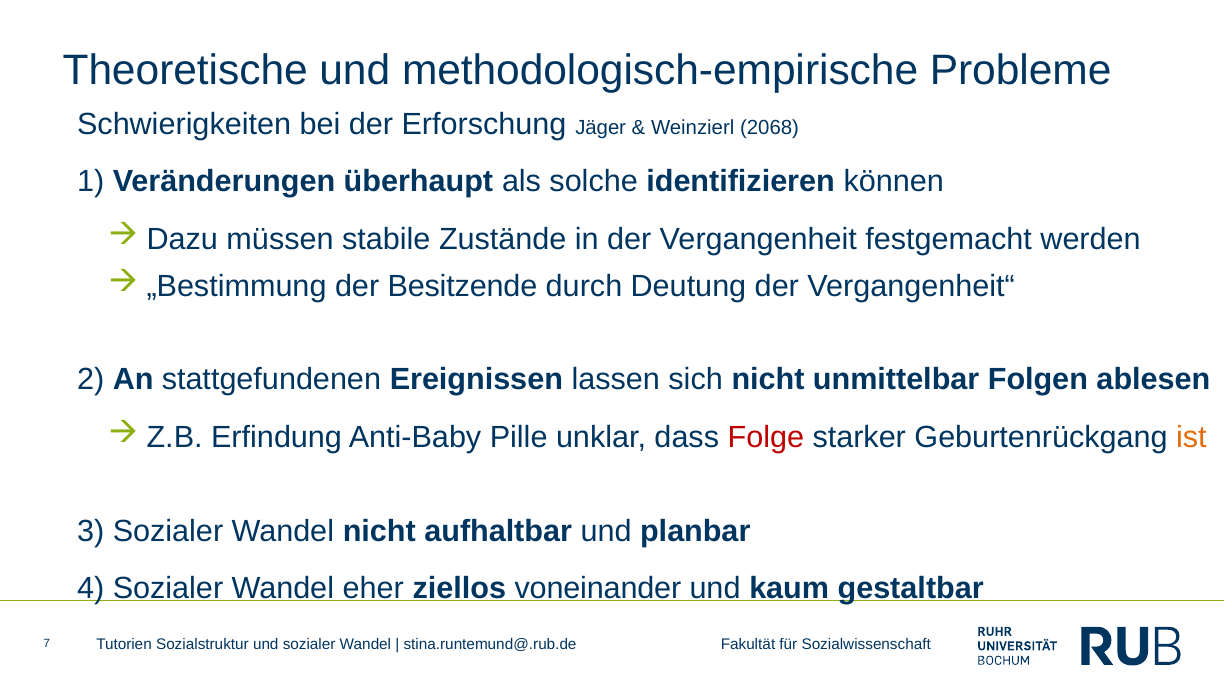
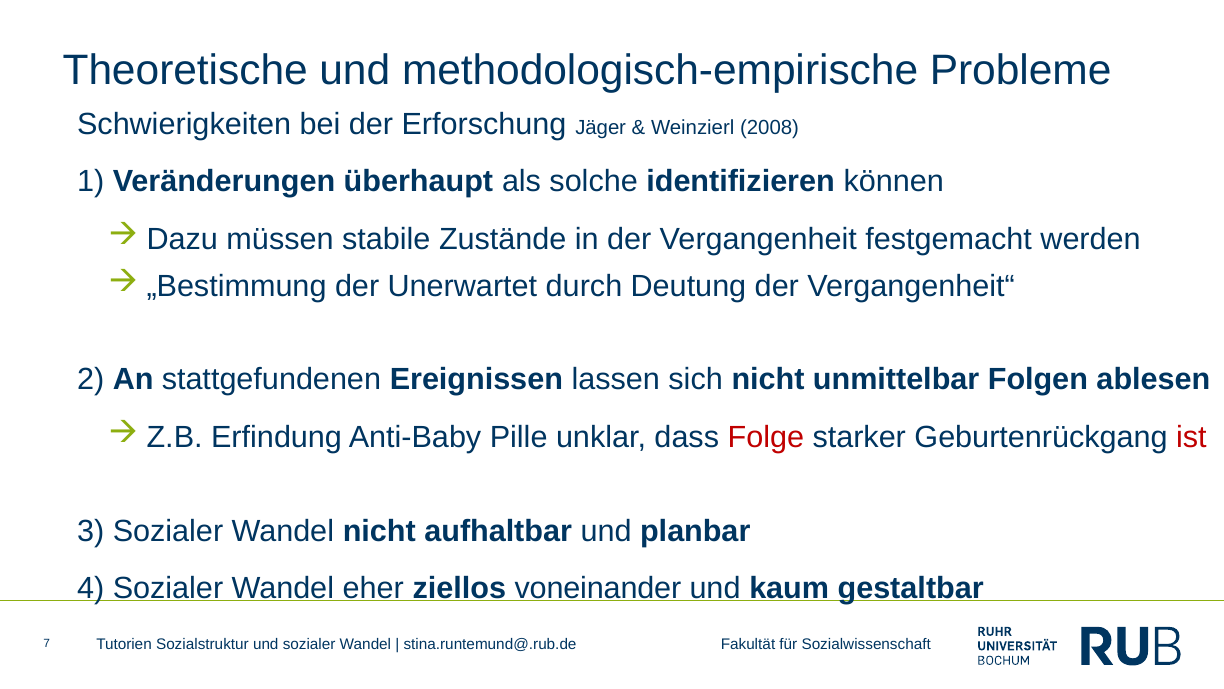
2068: 2068 -> 2008 (770, 128)
Besitzende: Besitzende -> Unerwartet (462, 286)
ist colour: orange -> red (1191, 437)
